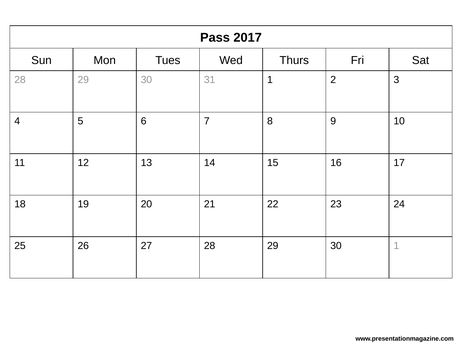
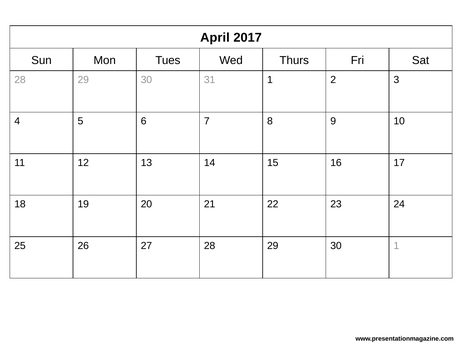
Pass: Pass -> April (215, 38)
